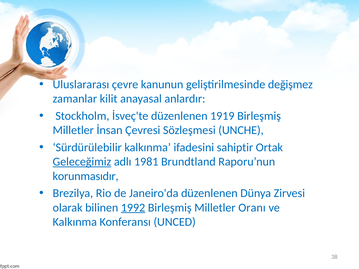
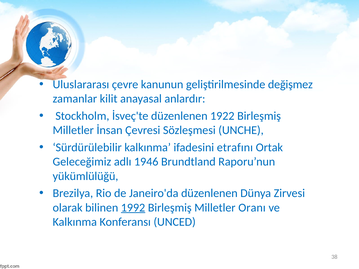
1919: 1919 -> 1922 (222, 116)
sahiptir: sahiptir -> etrafını (235, 148)
Geleceğimiz underline: present -> none (82, 162)
1981: 1981 -> 1946 (146, 162)
korunmasıdır: korunmasıdır -> yükümlülüğü (85, 176)
